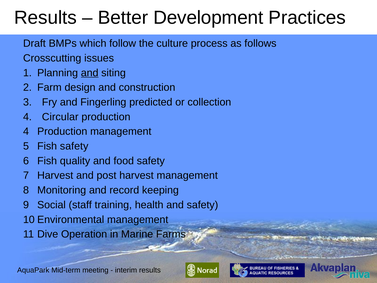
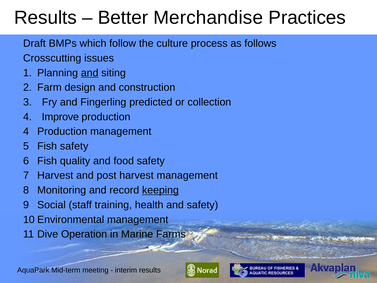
Development: Development -> Merchandise (208, 18)
Circular: Circular -> Improve (60, 117)
keeping underline: none -> present (160, 190)
